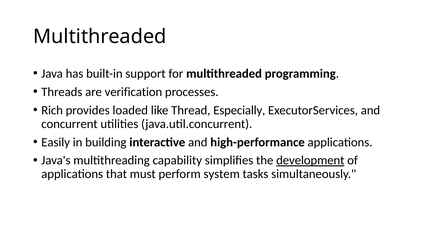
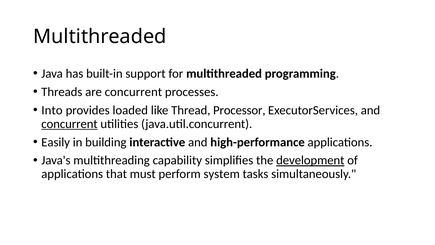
are verification: verification -> concurrent (133, 92)
Rich: Rich -> Into (52, 110)
Especially: Especially -> Processor (239, 110)
concurrent underline: none -> present (69, 124)
